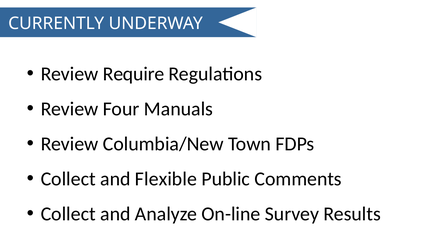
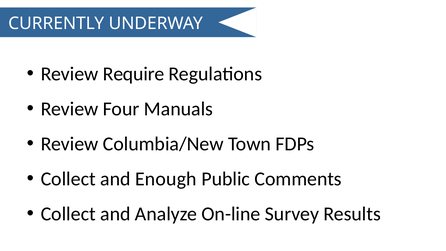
Flexible: Flexible -> Enough (166, 179)
